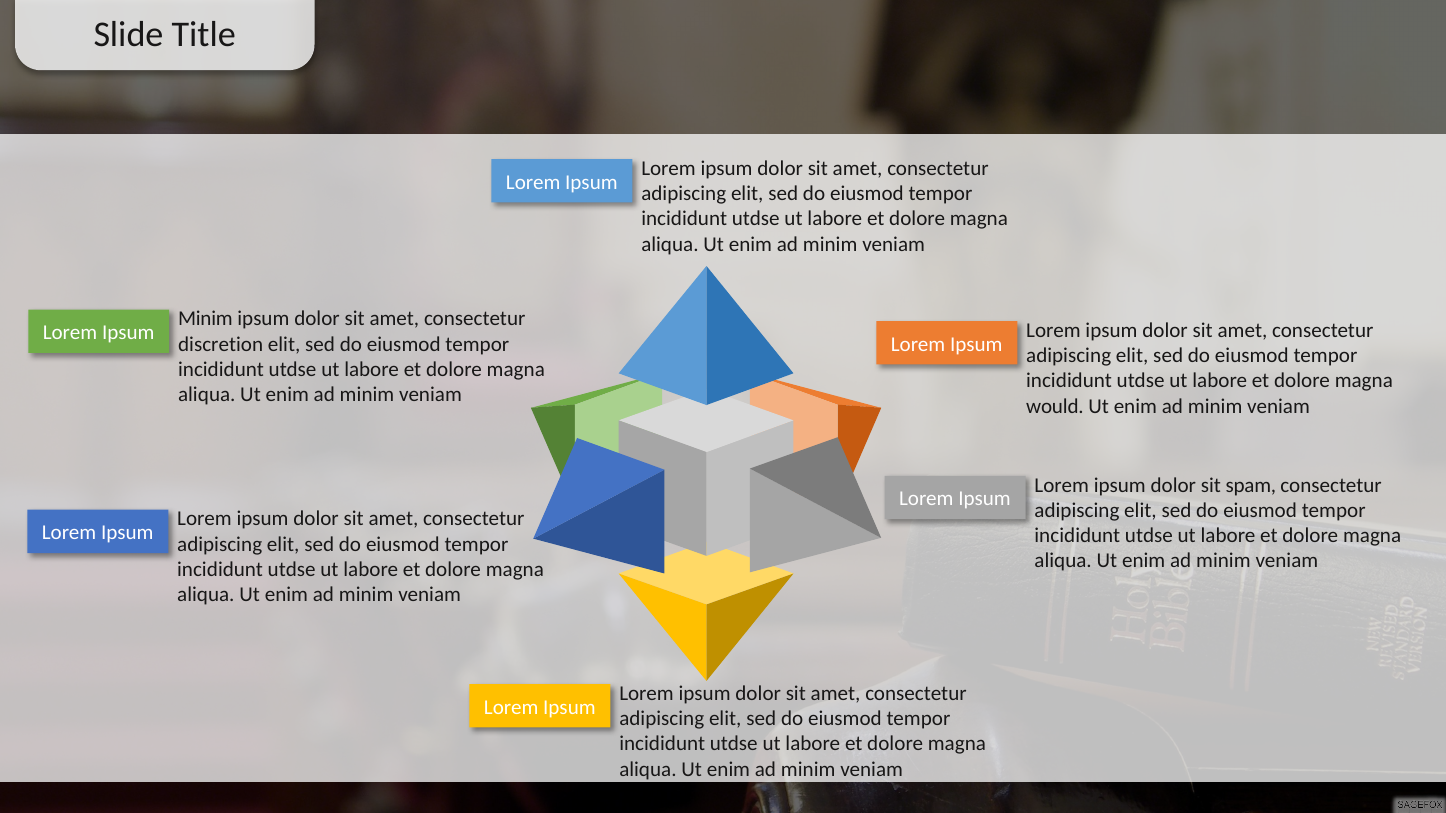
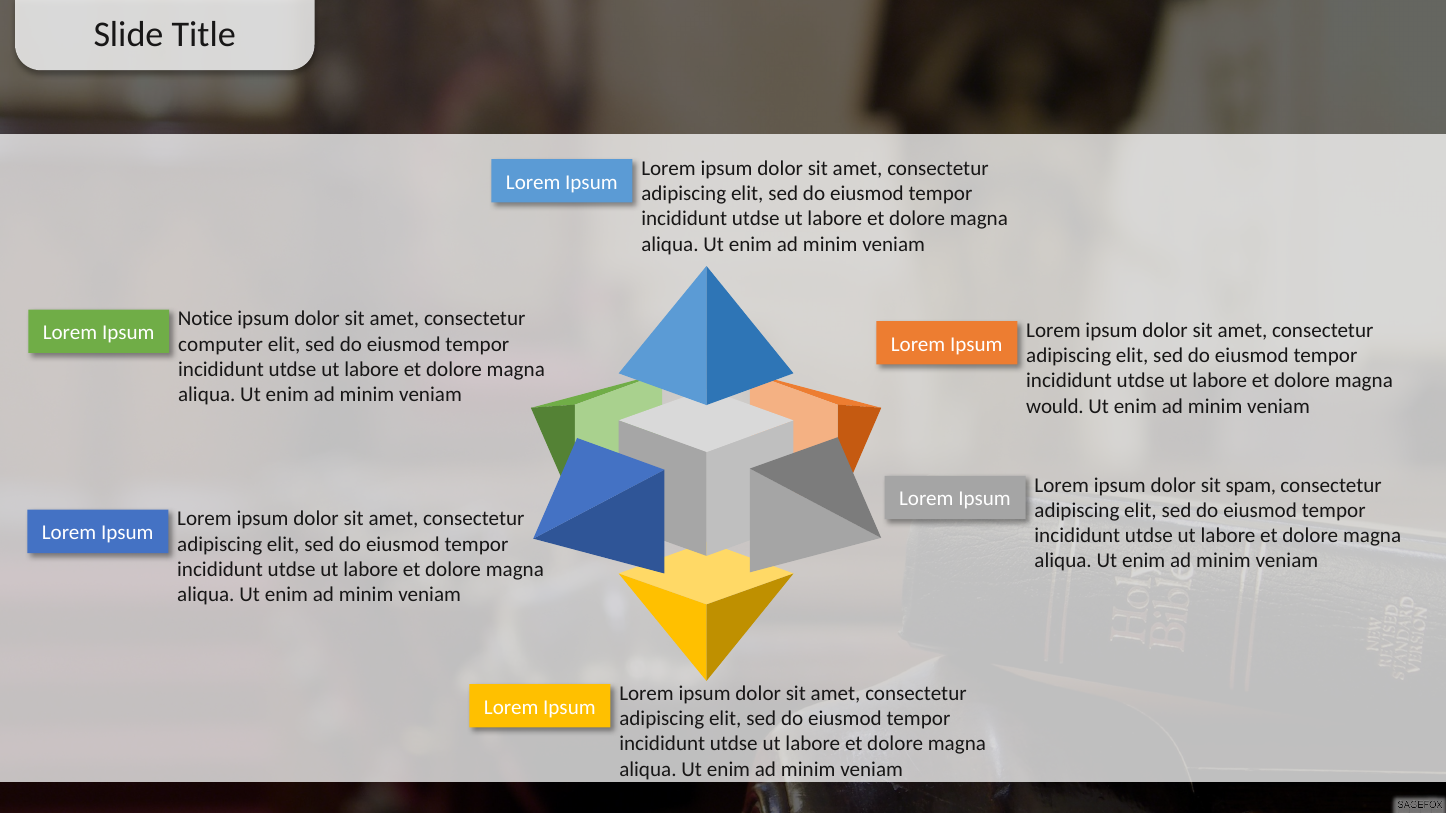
Minim: Minim -> Notice (205, 319)
discretion: discretion -> computer (221, 344)
